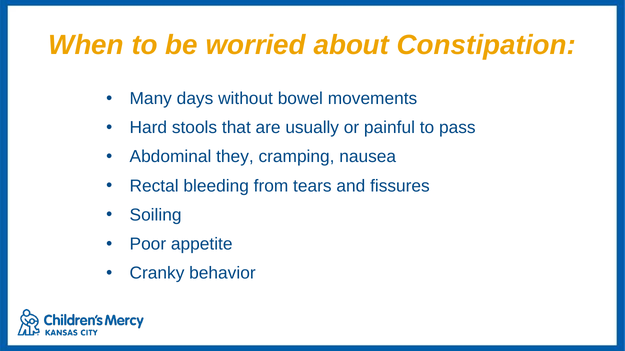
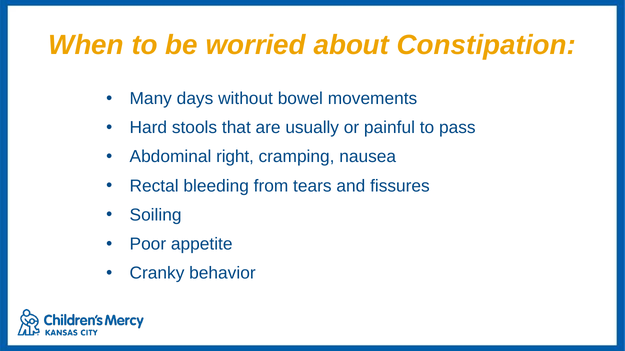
they: they -> right (235, 157)
